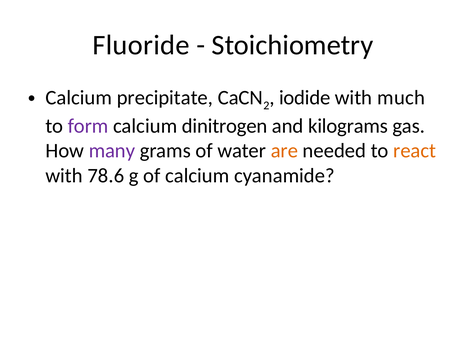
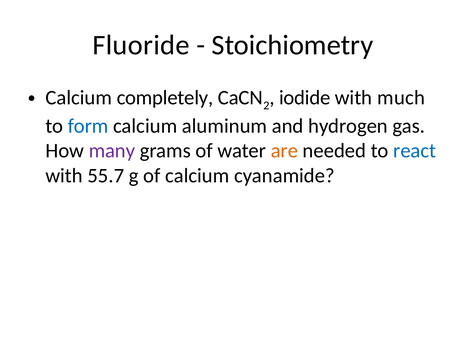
precipitate: precipitate -> completely (165, 98)
form colour: purple -> blue (88, 126)
dinitrogen: dinitrogen -> aluminum (225, 126)
kilograms: kilograms -> hydrogen (348, 126)
react colour: orange -> blue (415, 151)
78.6: 78.6 -> 55.7 (106, 176)
